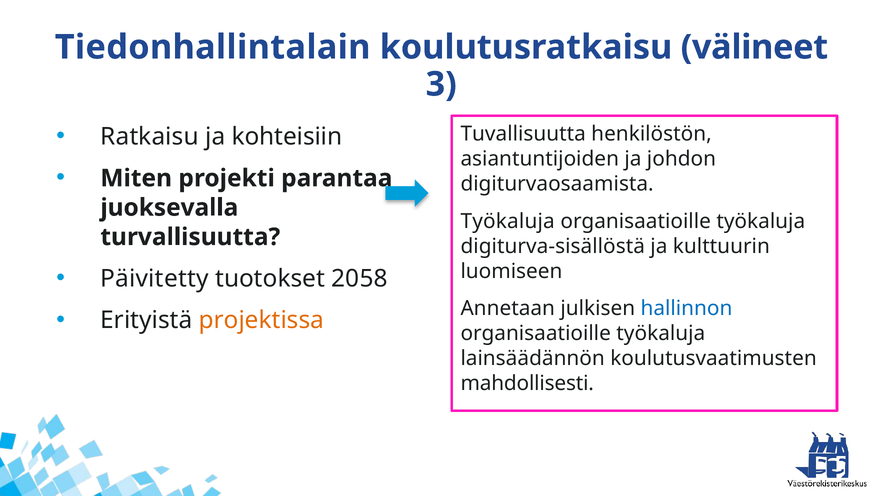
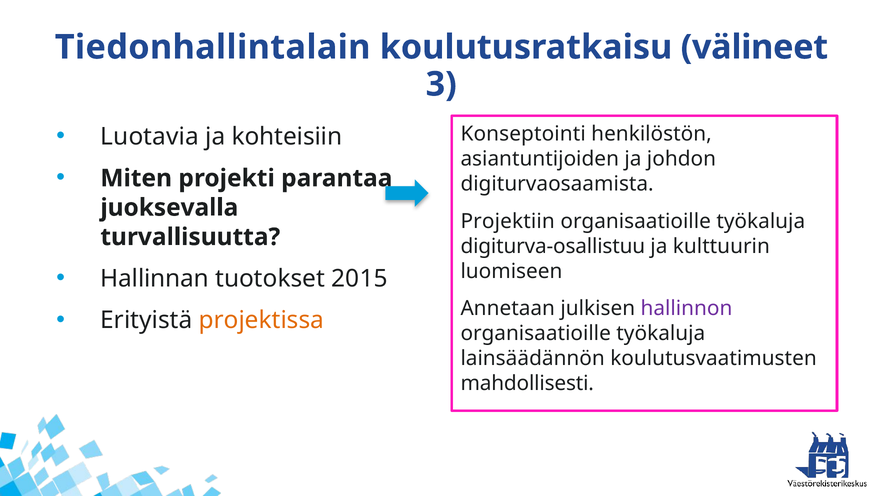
Ratkaisu: Ratkaisu -> Luotavia (150, 136)
Tuvallisuutta: Tuvallisuutta -> Konseptointi (523, 134)
Työkaluja: Työkaluja -> Projektiin (508, 221)
digiturva-sisällöstä: digiturva-sisällöstä -> digiturva-osallistuu (553, 246)
Päivitetty: Päivitetty -> Hallinnan (155, 278)
2058: 2058 -> 2015 (360, 278)
hallinnon colour: blue -> purple (686, 308)
